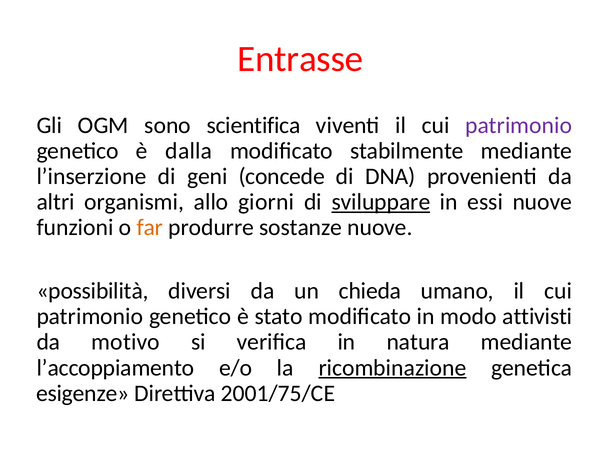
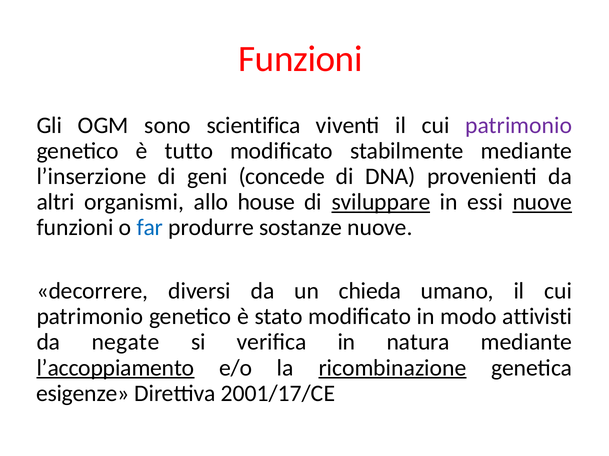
Entrasse: Entrasse -> Funzioni (300, 59)
dalla: dalla -> tutto (189, 151)
giorni: giorni -> house (266, 202)
nuove underline: none -> present (542, 202)
far colour: orange -> blue (150, 228)
possibilità: possibilità -> decorrere (92, 292)
motivo: motivo -> negate (126, 343)
l’accoppiamento underline: none -> present (116, 368)
2001/75/CE: 2001/75/CE -> 2001/17/CE (278, 394)
